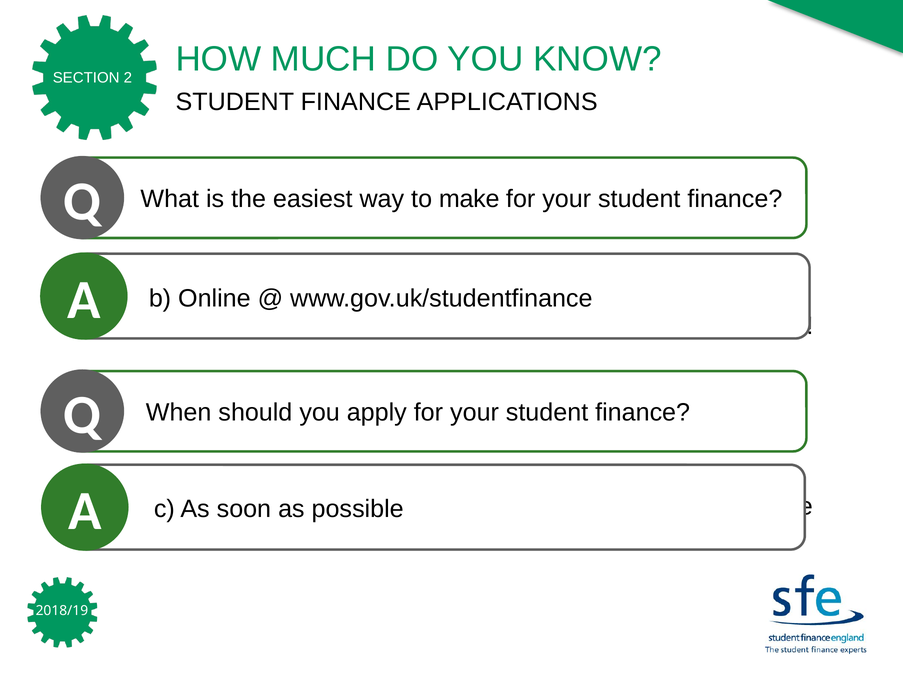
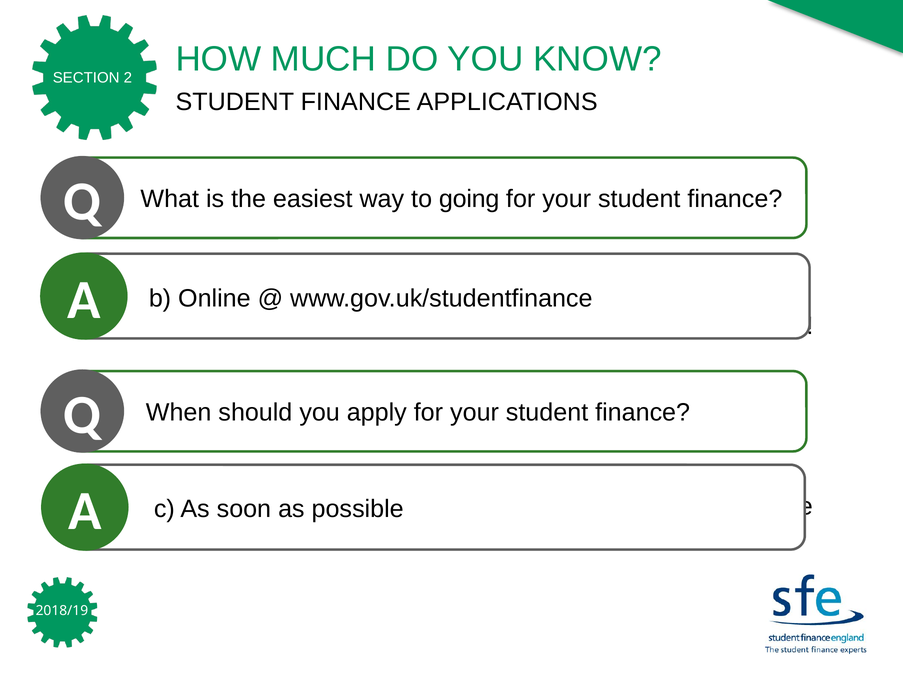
make: make -> going (469, 199)
